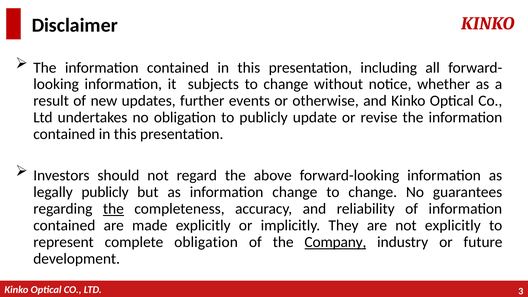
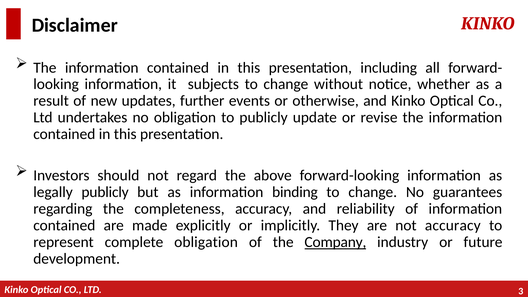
information change: change -> binding (295, 192)
the underline: present -> none (113, 209)
not explicitly: explicitly -> accuracy (453, 226)
